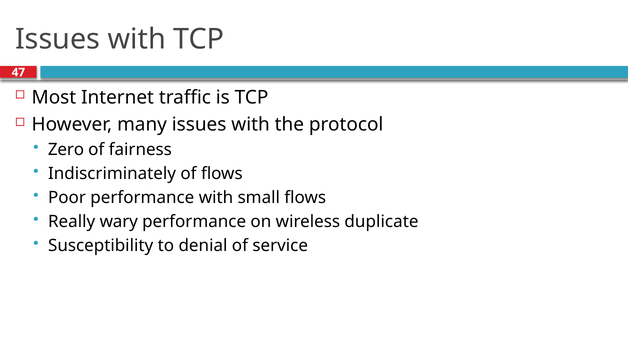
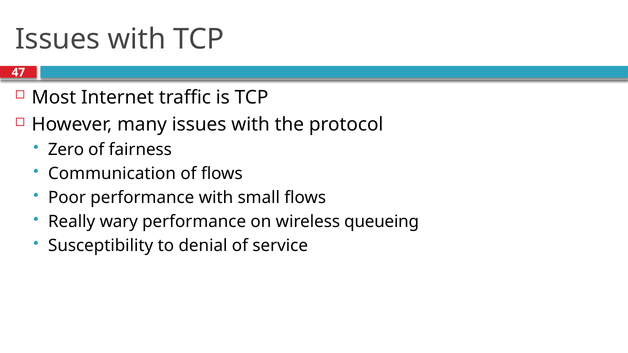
Indiscriminately: Indiscriminately -> Communication (112, 174)
duplicate: duplicate -> queueing (382, 222)
